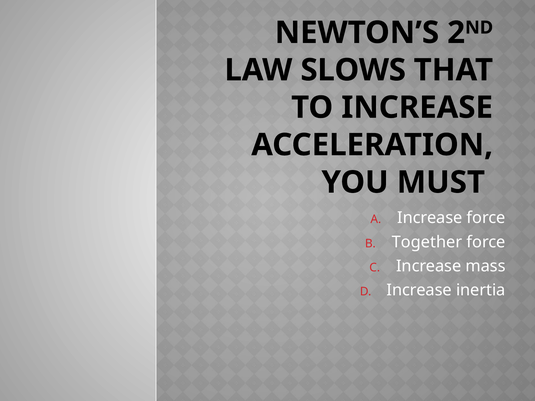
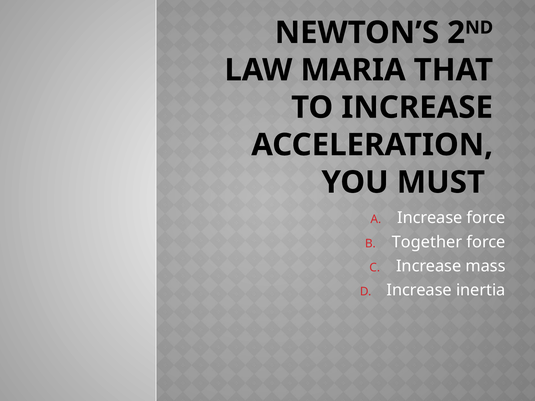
SLOWS: SLOWS -> MARIA (353, 70)
